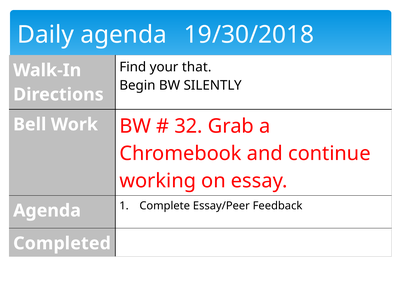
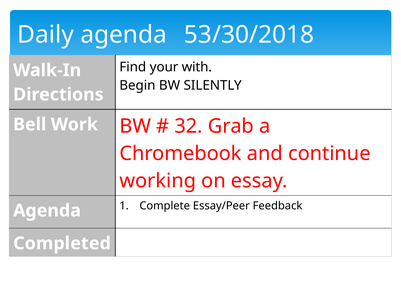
19/30/2018: 19/30/2018 -> 53/30/2018 (249, 35)
that: that -> with (197, 67)
